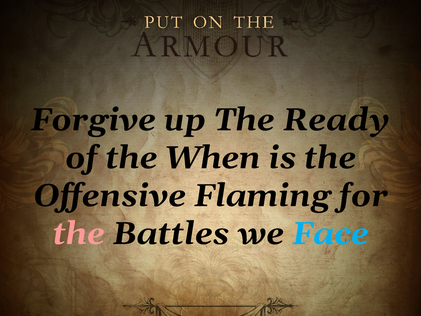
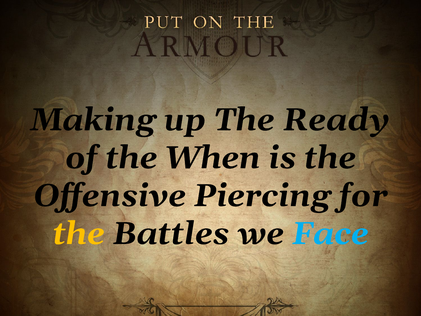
Forgive: Forgive -> Making (93, 120)
Flaming: Flaming -> Piercing (263, 196)
the colour: pink -> yellow (79, 233)
